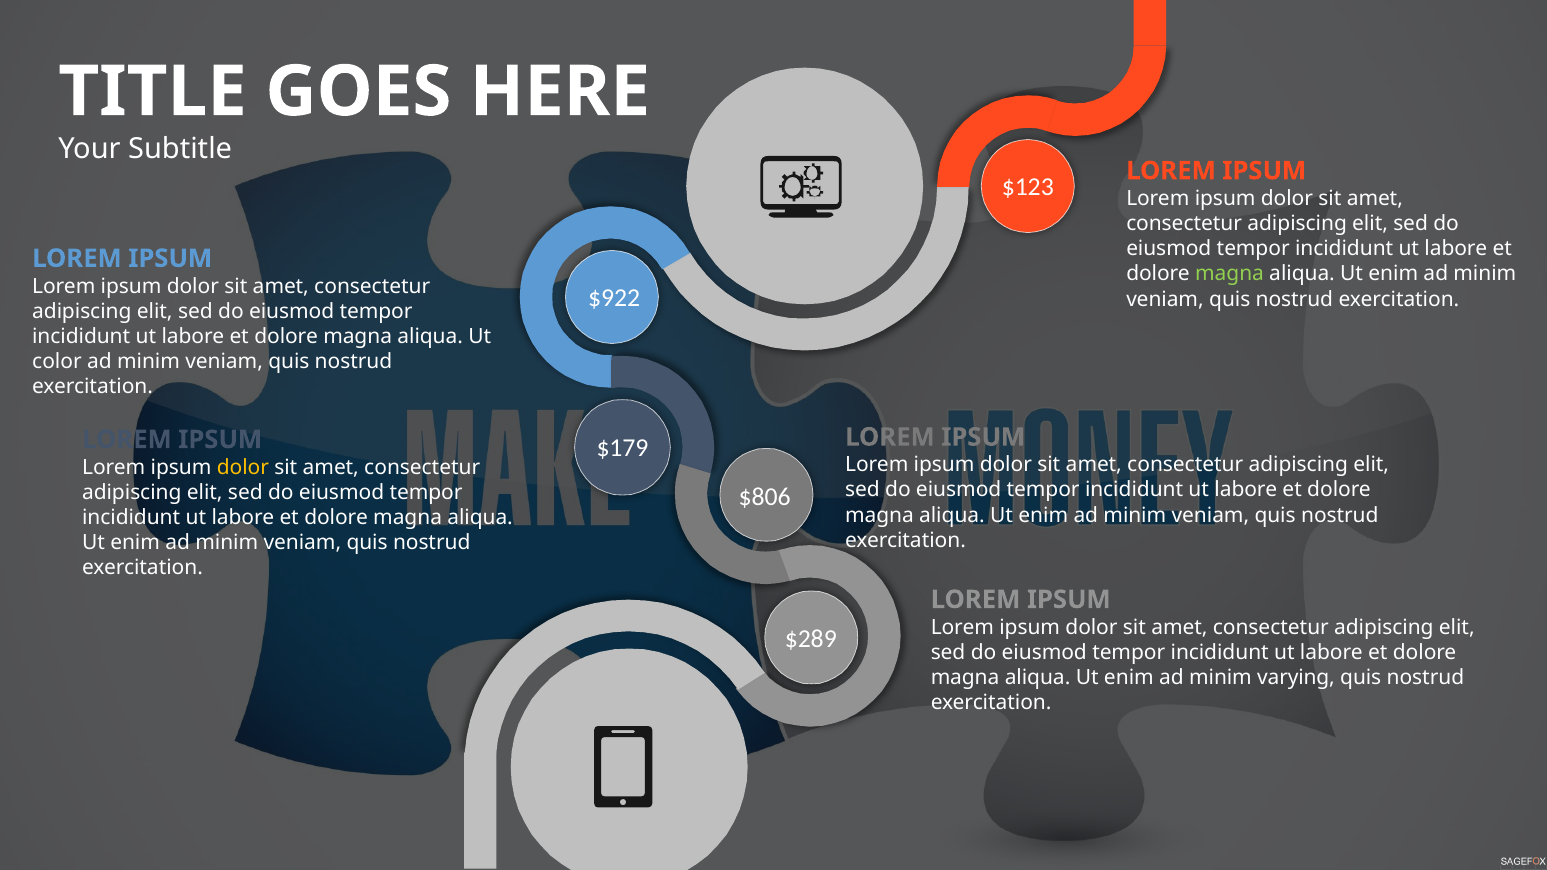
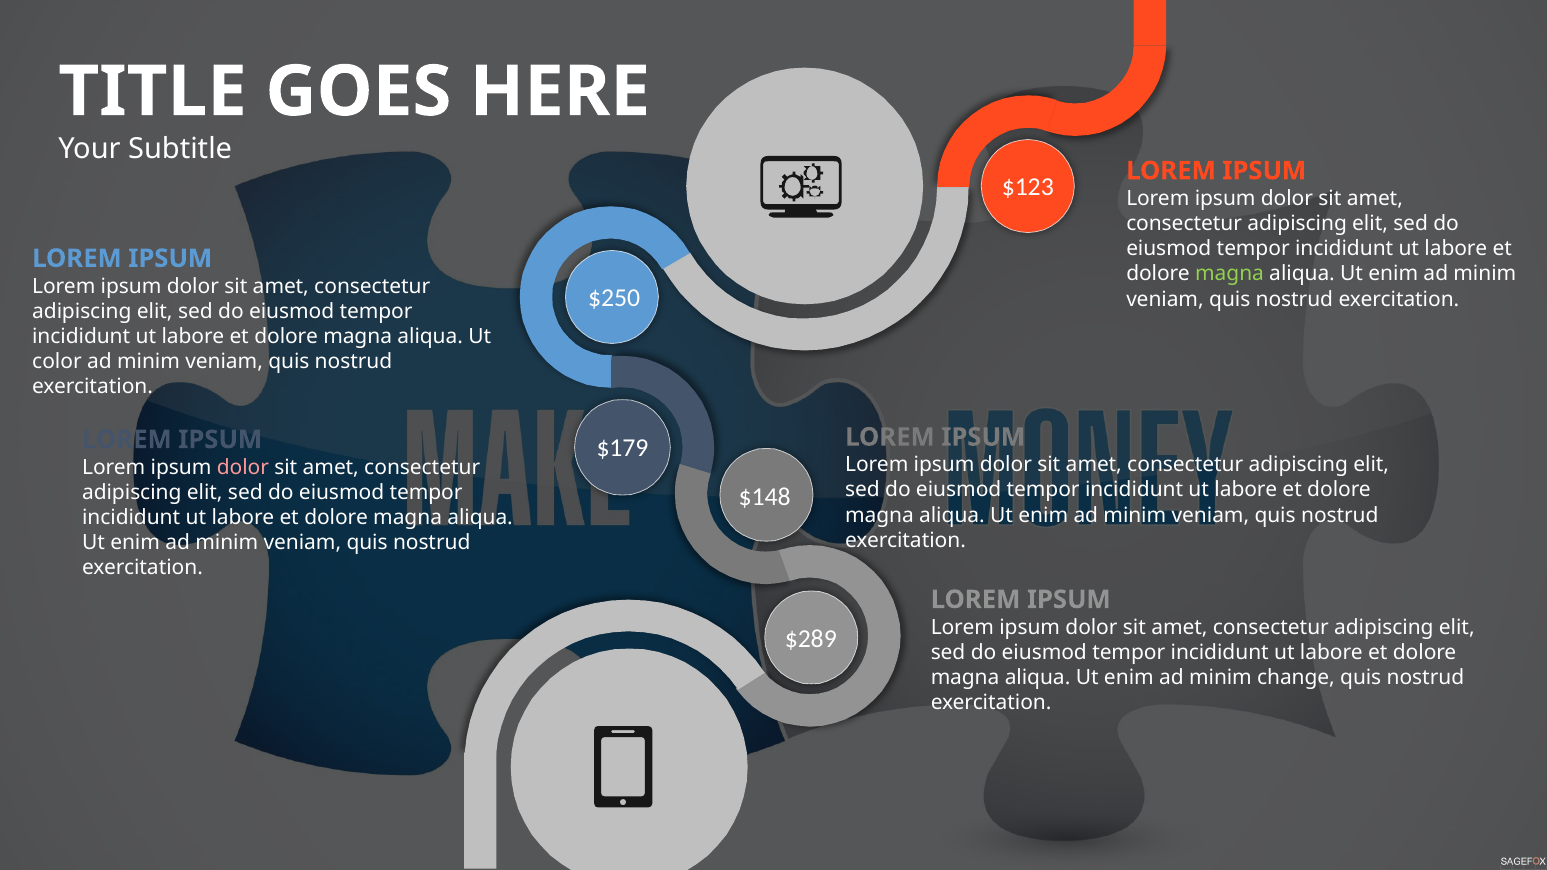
$922: $922 -> $250 (614, 298)
dolor colour: yellow -> pink (243, 467)
$806: $806 -> $148 (765, 497)
varying: varying -> change (1296, 678)
